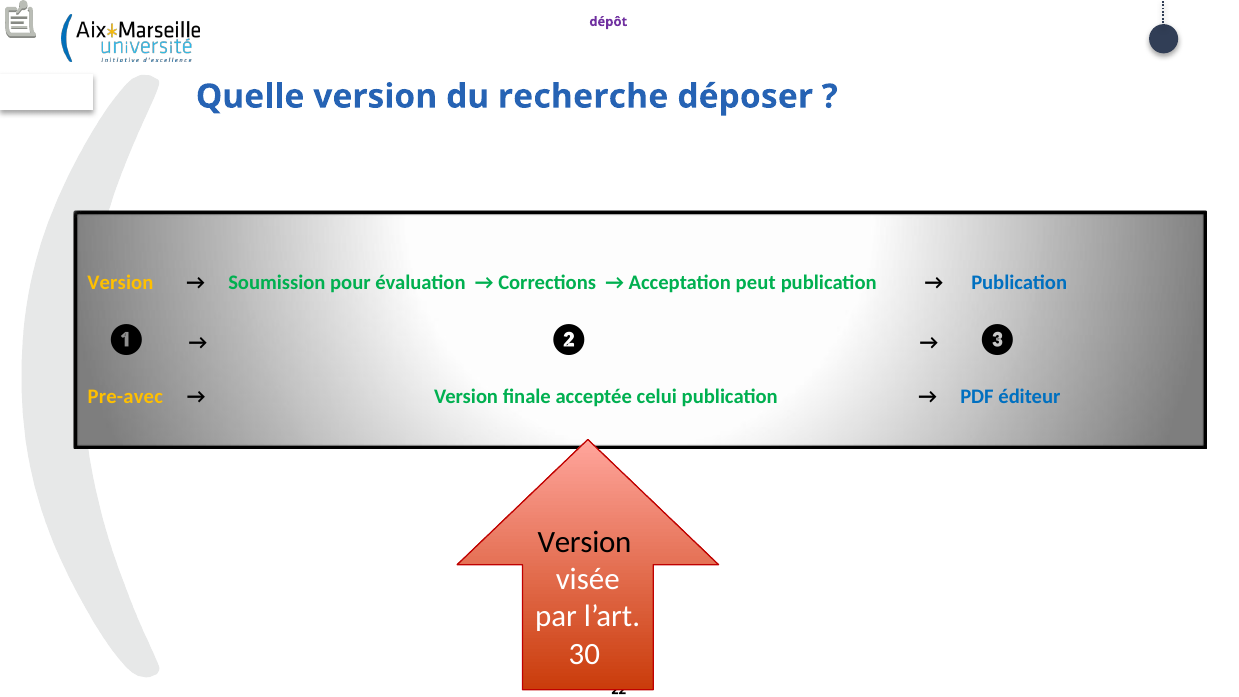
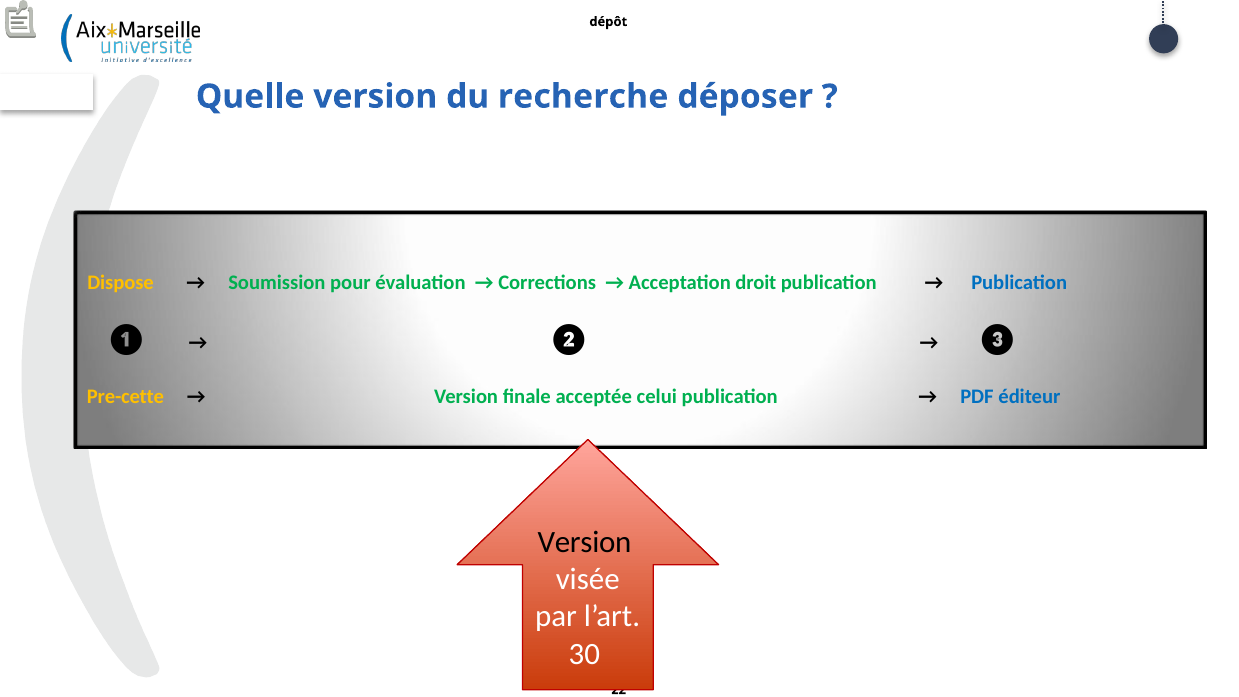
dépôt colour: purple -> black (608, 22)
Version: Version -> Dispose (121, 283)
peut: peut -> droit (756, 283)
Pre-avec: Pre-avec -> Pre-cette (125, 396)
